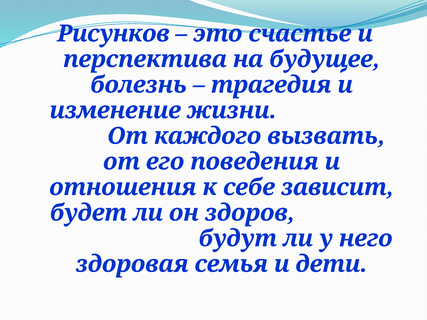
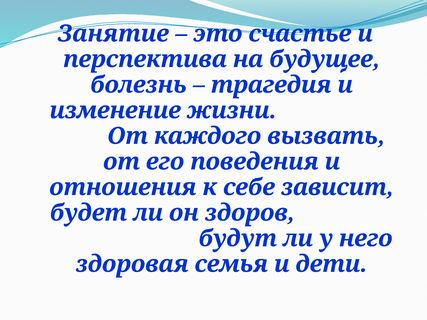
Рисунков: Рисунков -> Занятие (113, 34)
